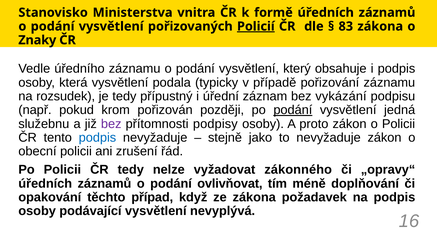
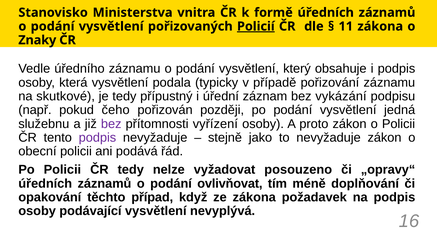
83: 83 -> 11 (346, 26)
rozsudek: rozsudek -> skutkové (66, 96)
krom: krom -> čeho (116, 110)
podání underline: present -> none (293, 110)
podpisy: podpisy -> vyřízení (215, 124)
podpis colour: blue -> purple (97, 137)
zrušení: zrušení -> podává (137, 151)
zákonného: zákonného -> posouzeno (298, 170)
